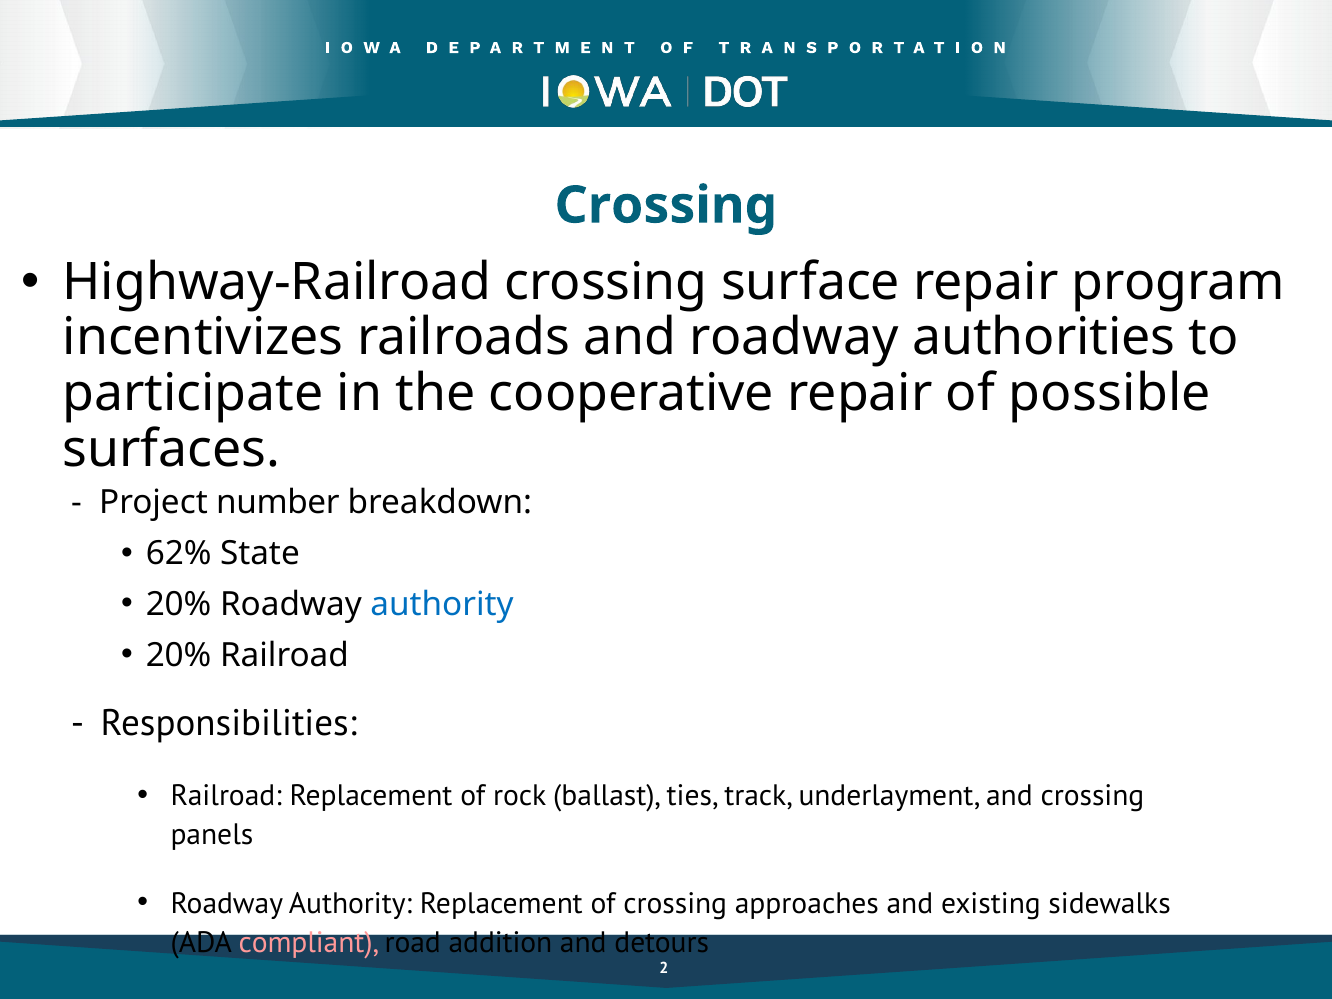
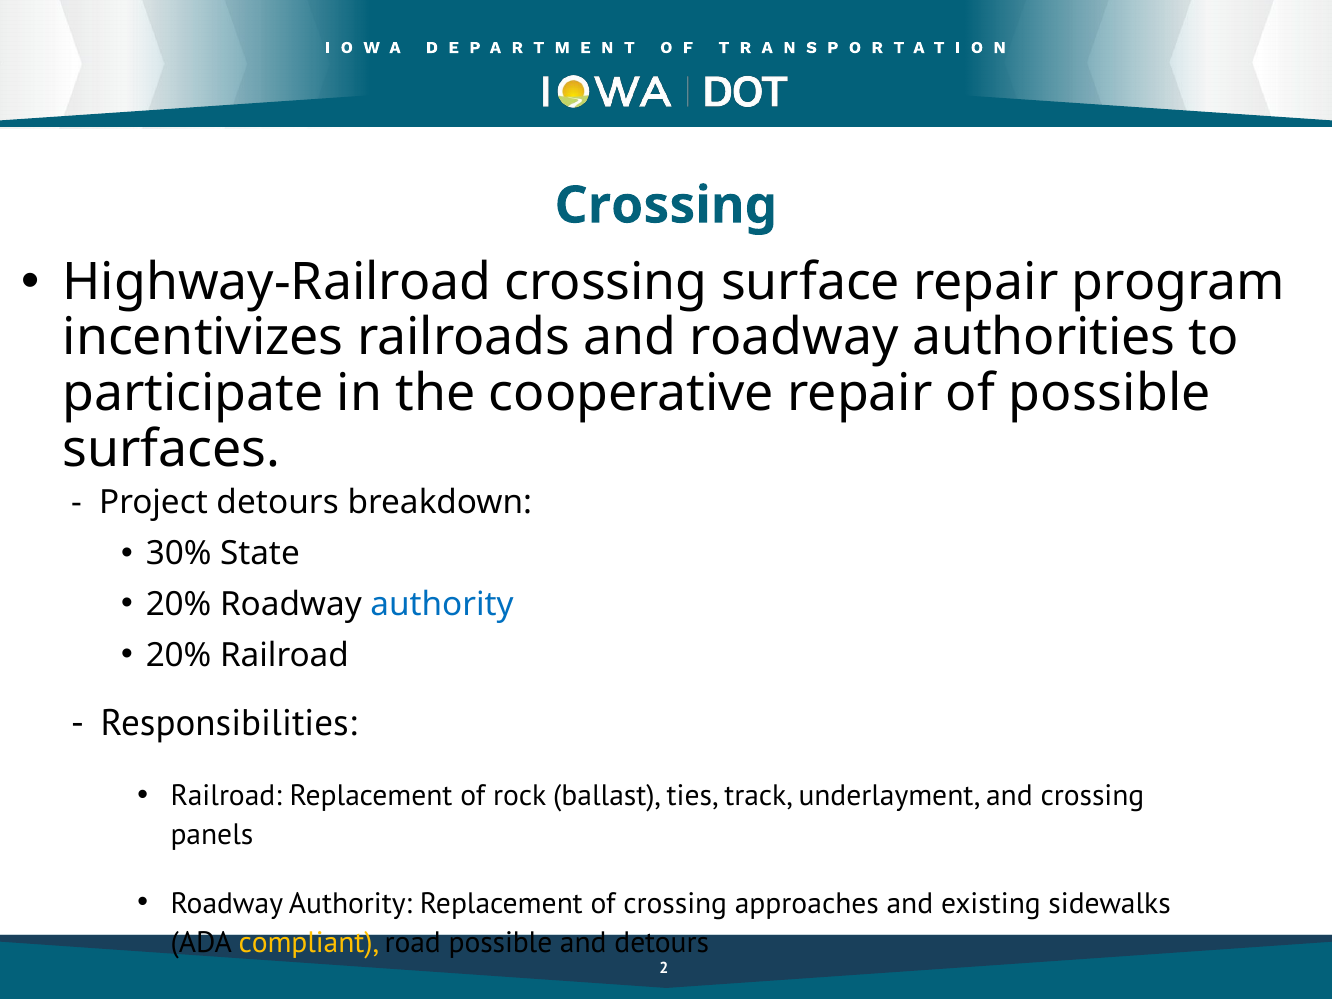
Project number: number -> detours (278, 503)
62%: 62% -> 30% (179, 554)
compliant colour: pink -> yellow (309, 942)
road addition: addition -> possible (500, 942)
